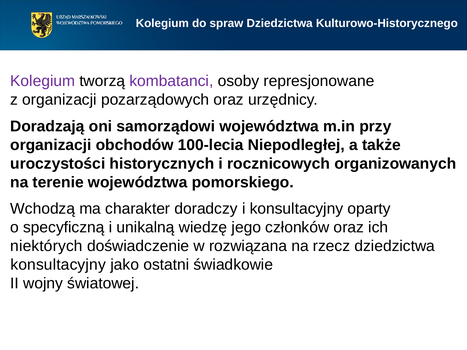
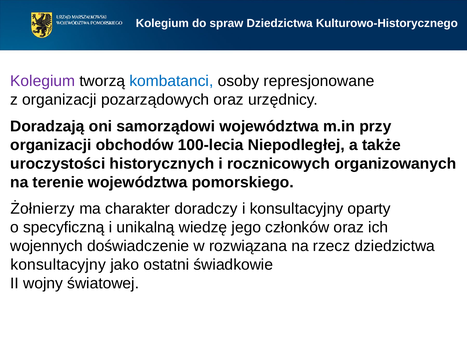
kombatanci colour: purple -> blue (171, 81)
Wchodzą: Wchodzą -> Żołnierzy (43, 209)
niektórych: niektórych -> wojennych (47, 246)
